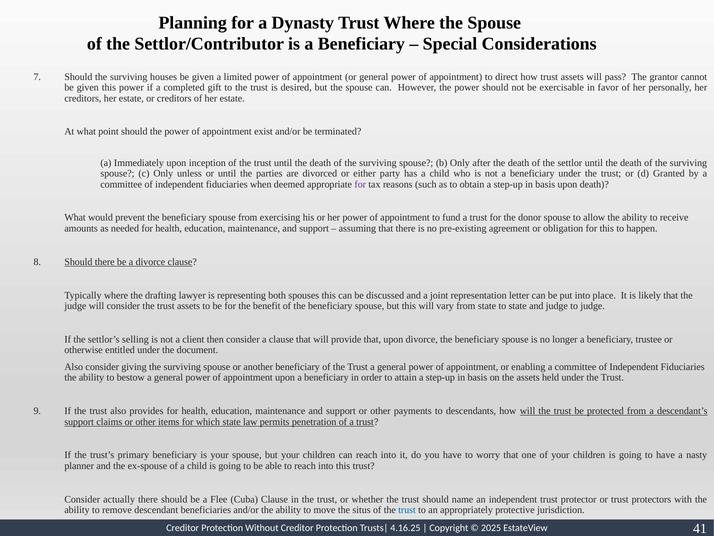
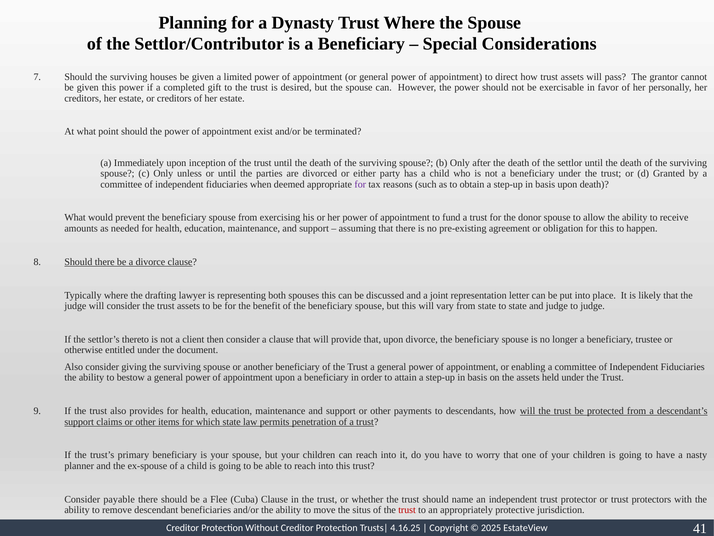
selling: selling -> thereto (135, 339)
actually: actually -> payable (119, 499)
trust colour: blue -> red (407, 510)
